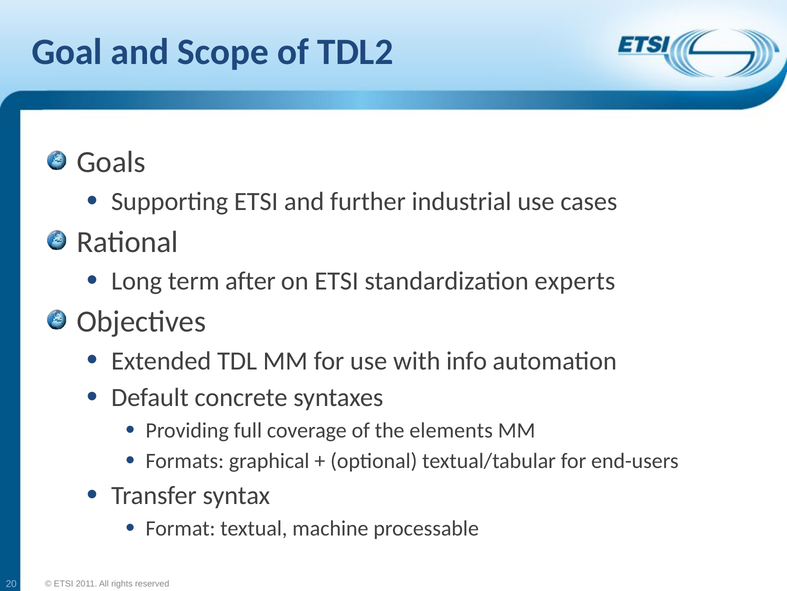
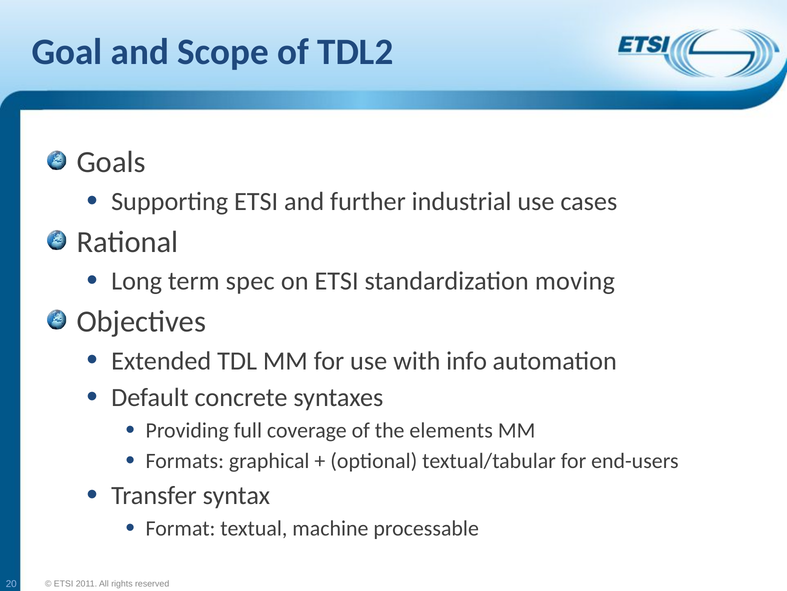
after: after -> spec (250, 281)
experts: experts -> moving (575, 281)
